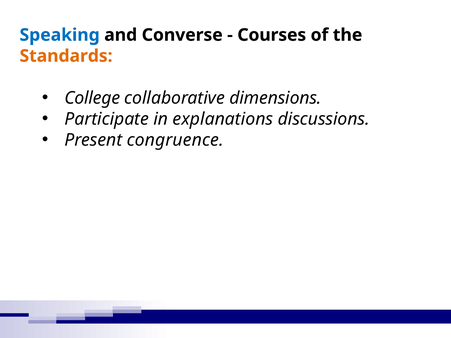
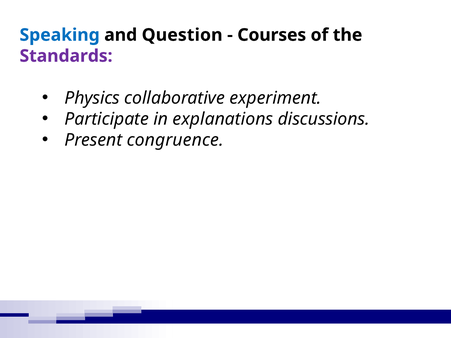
Converse: Converse -> Question (182, 35)
Standards colour: orange -> purple (66, 56)
College: College -> Physics (92, 98)
dimensions: dimensions -> experiment (275, 98)
